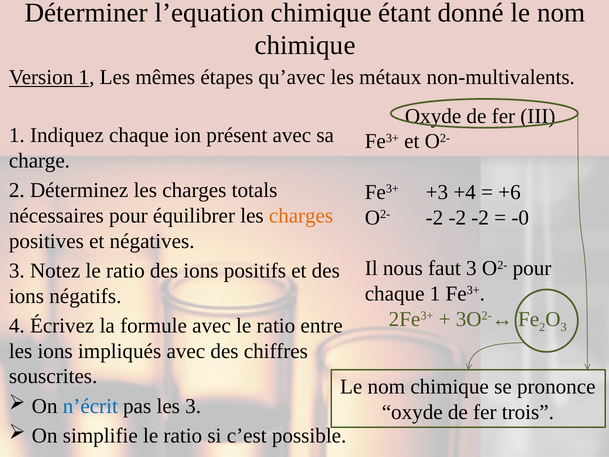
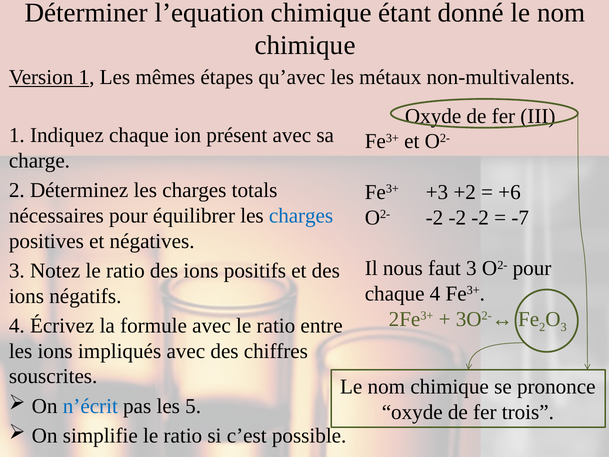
+4: +4 -> +2 (465, 192)
charges colour: orange -> blue (301, 216)
-0: -0 -> -7 (520, 217)
chaque 1: 1 -> 4 (435, 294)
les 3: 3 -> 5 (193, 406)
